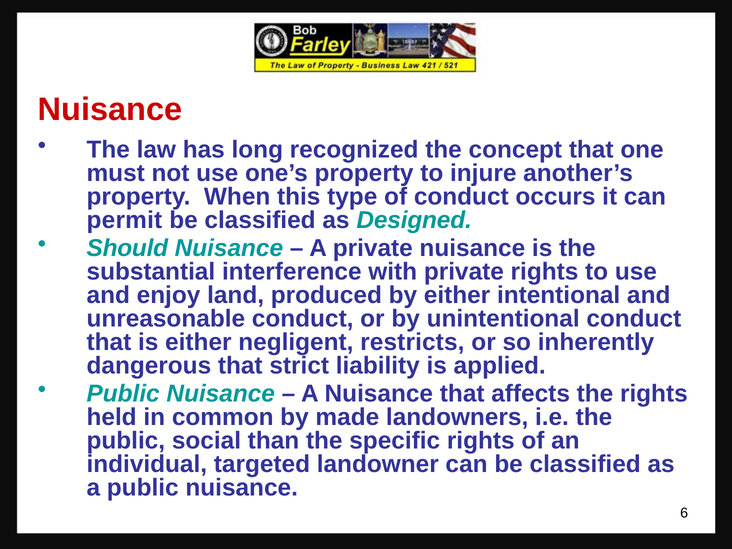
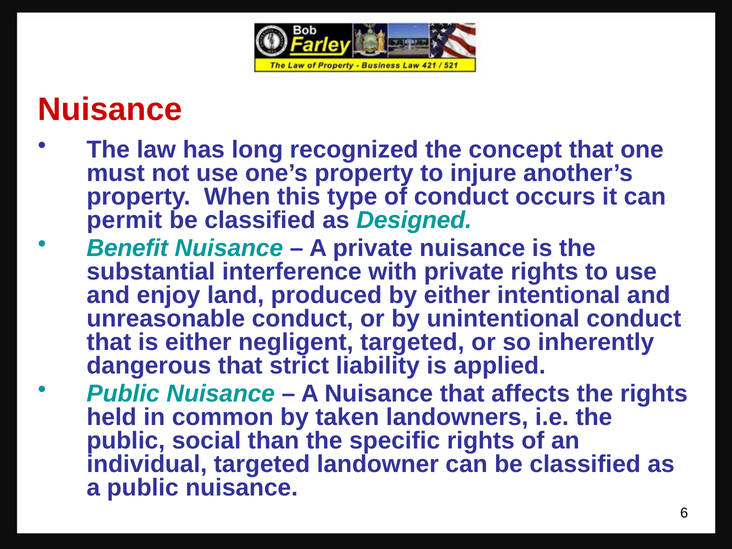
Should: Should -> Benefit (127, 248)
negligent restricts: restricts -> targeted (412, 342)
made: made -> taken (347, 417)
